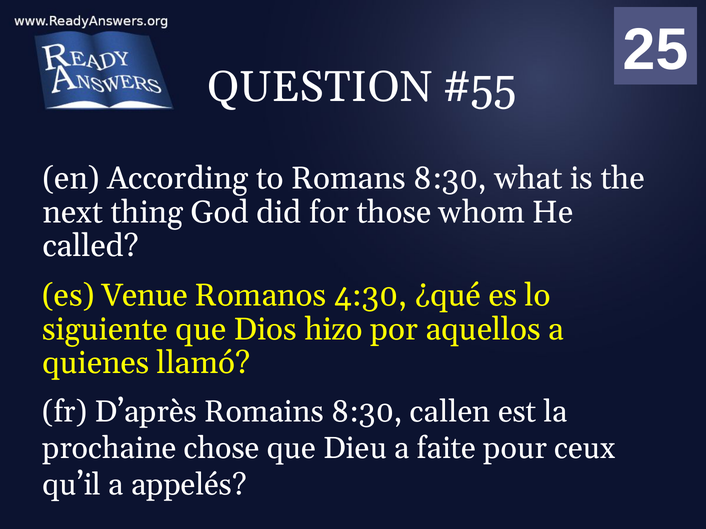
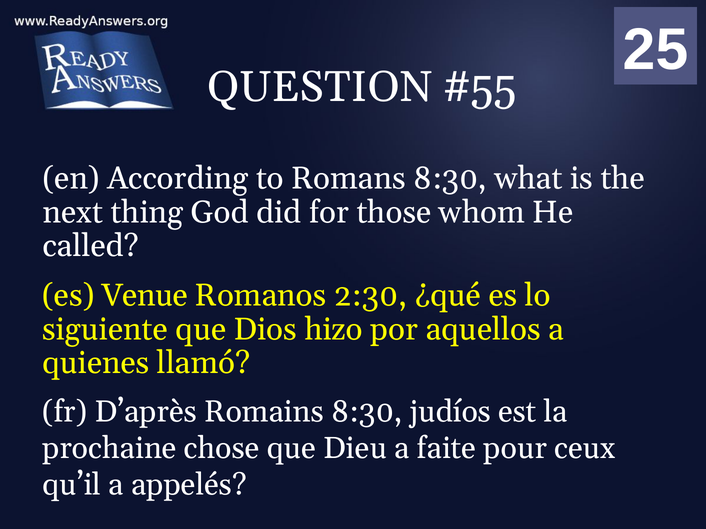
4:30: 4:30 -> 2:30 (371, 296)
callen: callen -> judíos (450, 412)
